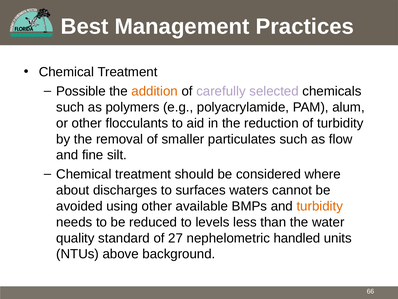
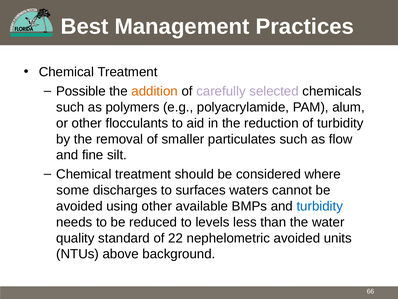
about: about -> some (73, 190)
turbidity colour: orange -> blue (320, 206)
27: 27 -> 22 (176, 238)
nephelometric handled: handled -> avoided (297, 238)
